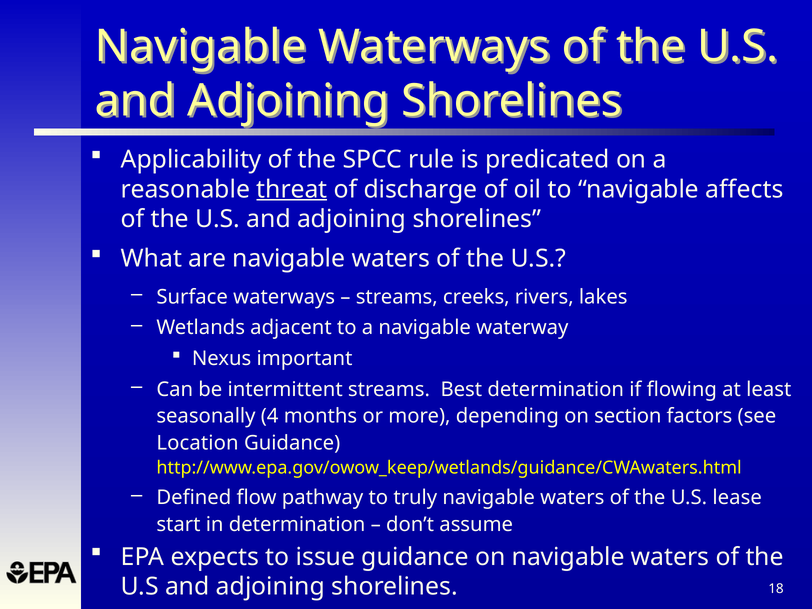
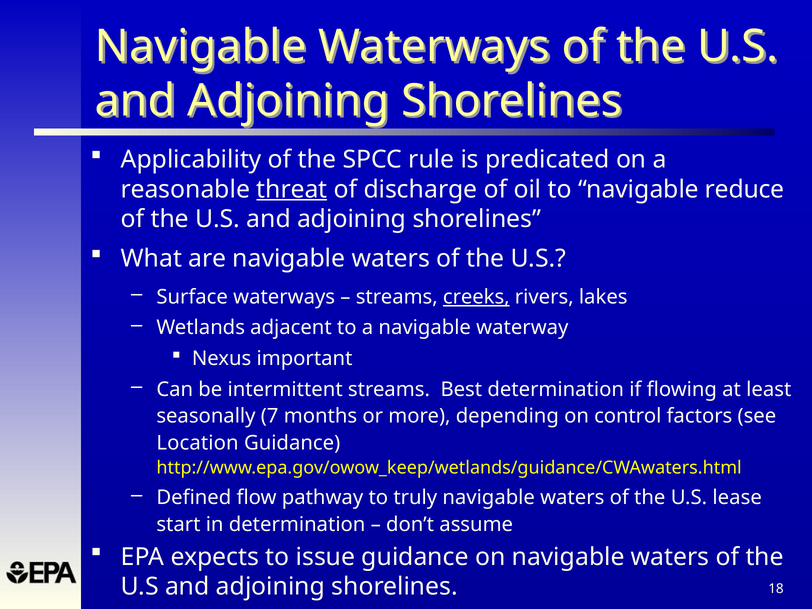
affects: affects -> reduce (745, 189)
creeks underline: none -> present (476, 297)
4: 4 -> 7 (270, 416)
section: section -> control (628, 416)
